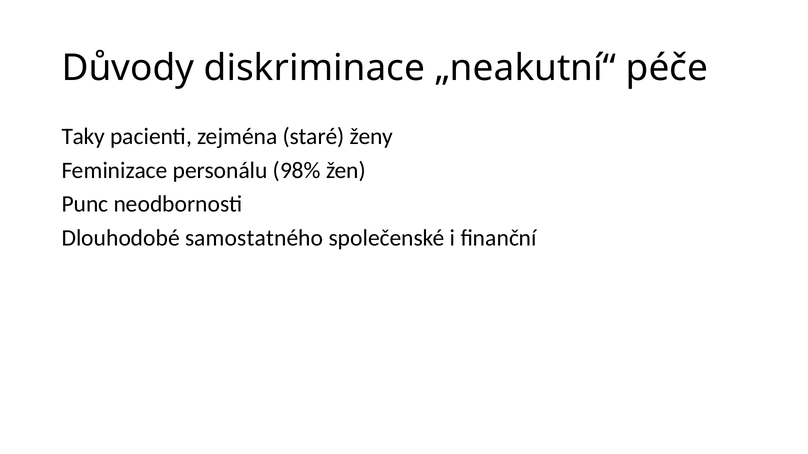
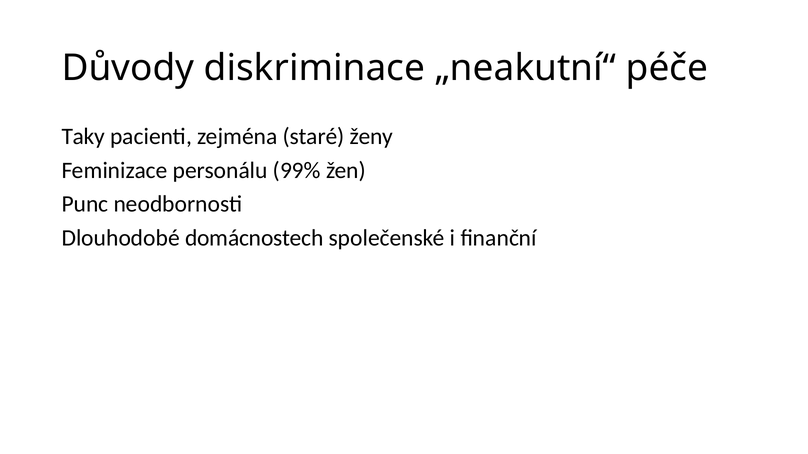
98%: 98% -> 99% (297, 170)
samostatného: samostatného -> domácnostech (254, 238)
